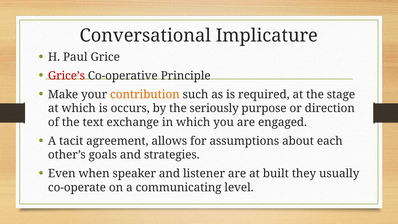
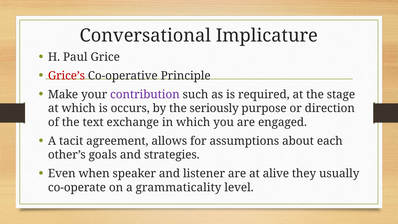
contribution colour: orange -> purple (145, 94)
built: built -> alive (276, 174)
communicating: communicating -> grammaticality (179, 187)
